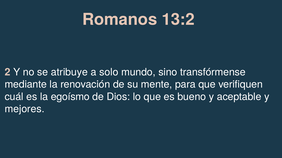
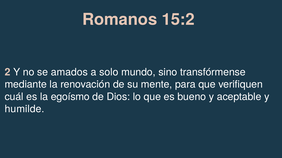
13:2: 13:2 -> 15:2 (178, 20)
atribuye: atribuye -> amados (69, 72)
mejores: mejores -> humilde (25, 109)
